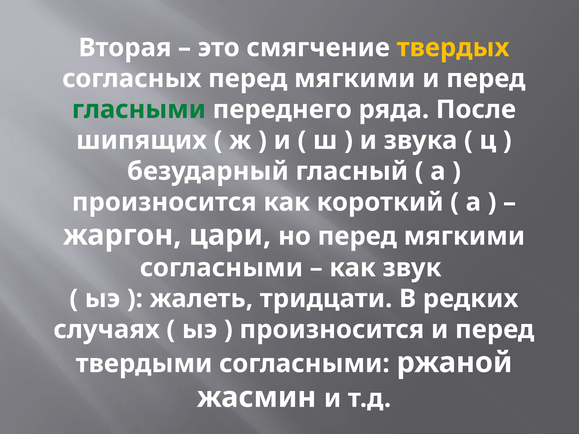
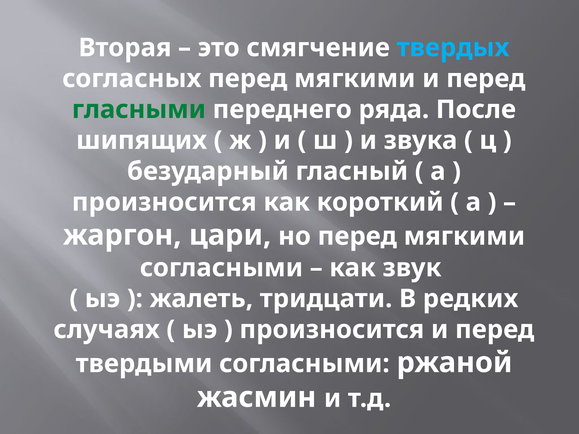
твердых colour: yellow -> light blue (453, 48)
